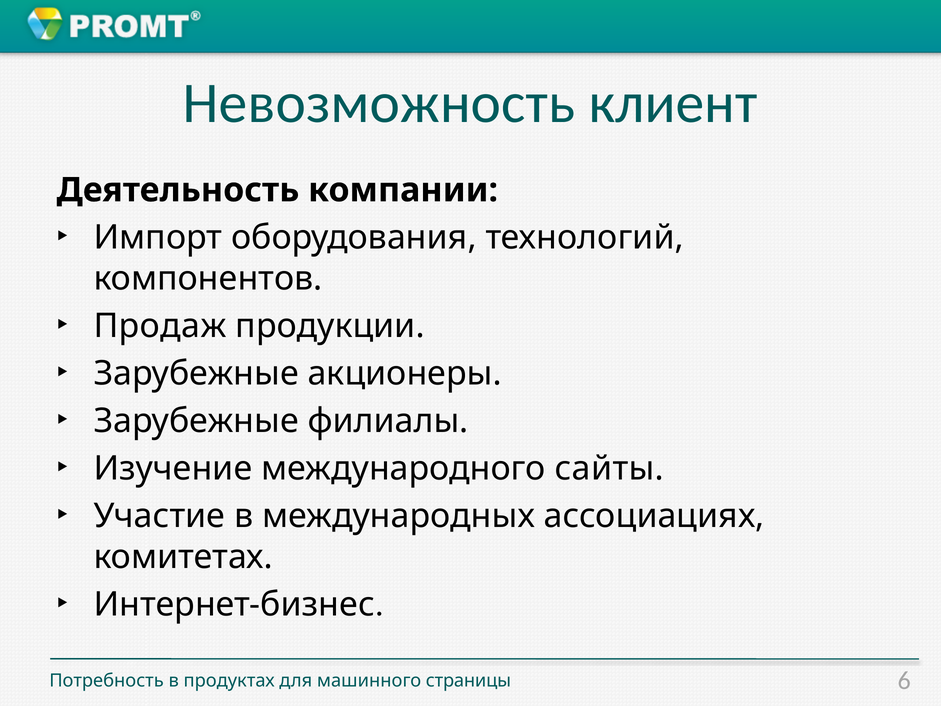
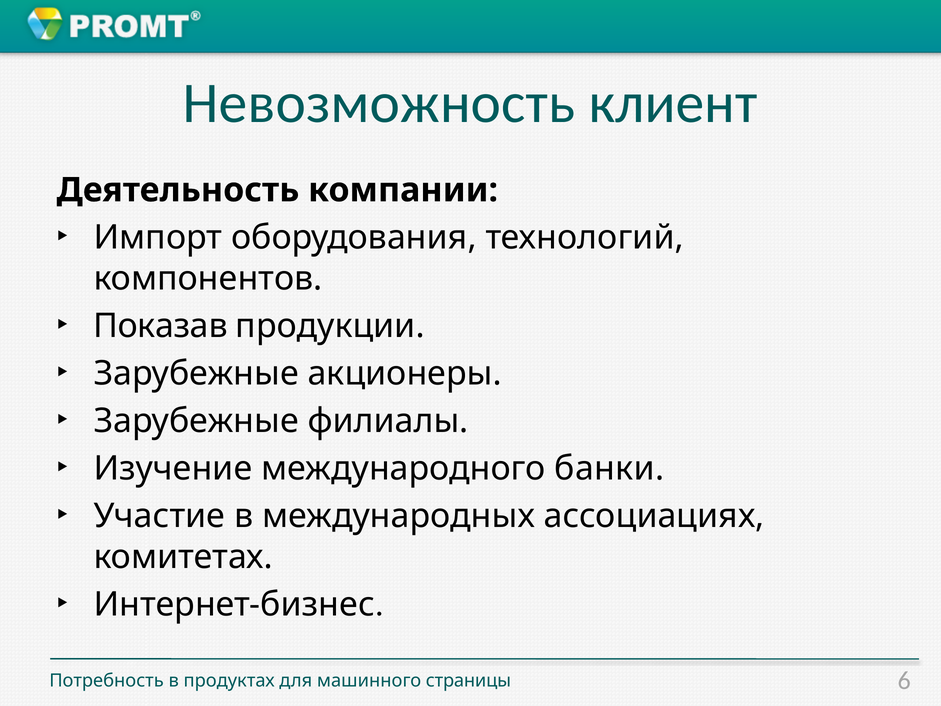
Продаж: Продаж -> Показав (160, 326)
сайты: сайты -> банки (609, 468)
